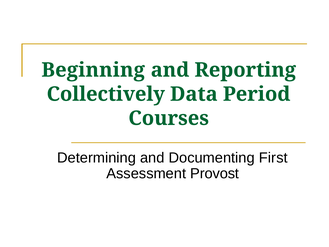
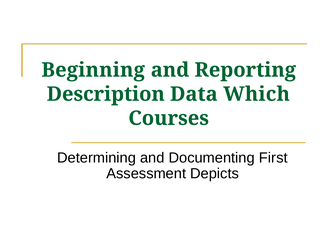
Collectively: Collectively -> Description (106, 94)
Period: Period -> Which (257, 94)
Provost: Provost -> Depicts (215, 173)
